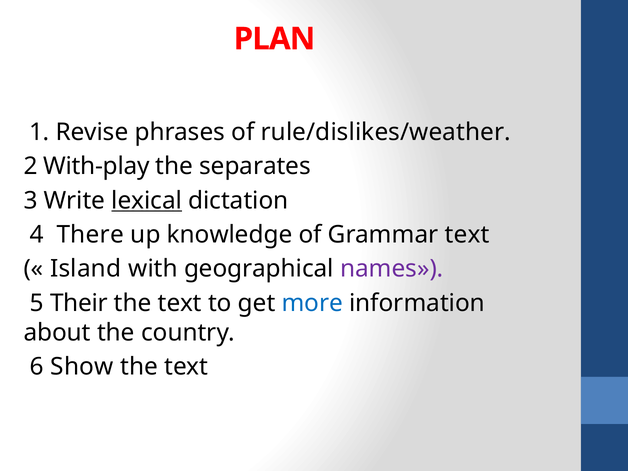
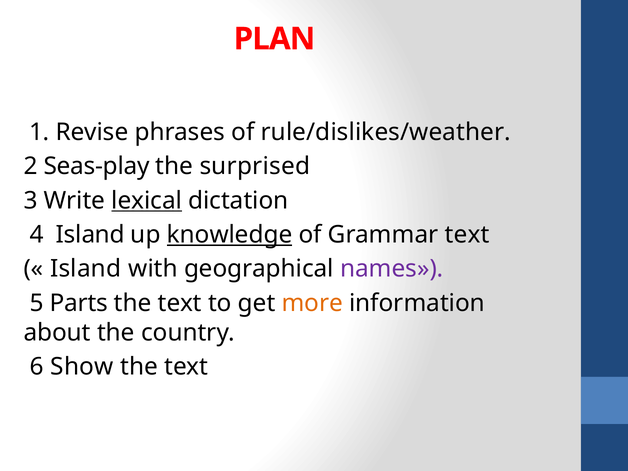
With-play: With-play -> Seas-play (97, 166)
separates: separates -> surprised (255, 166)
4 There: There -> Island (90, 235)
knowledge underline: none -> present (230, 235)
Their: Their -> Parts (79, 303)
more colour: blue -> orange (312, 303)
